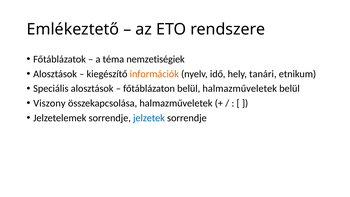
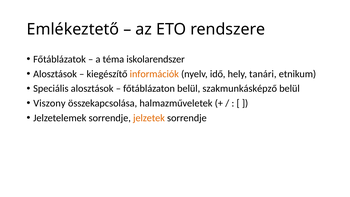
nemzetiségiek: nemzetiségiek -> iskolarendszer (156, 59)
belül halmazműveletek: halmazműveletek -> szakmunkásképző (240, 89)
jelzetek colour: blue -> orange (149, 118)
